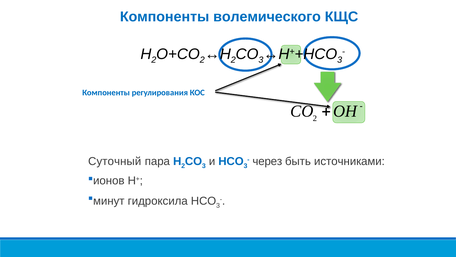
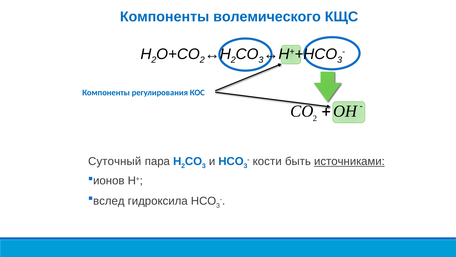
через: через -> кости (267, 161)
источниками underline: none -> present (349, 161)
минут: минут -> вслед (109, 201)
